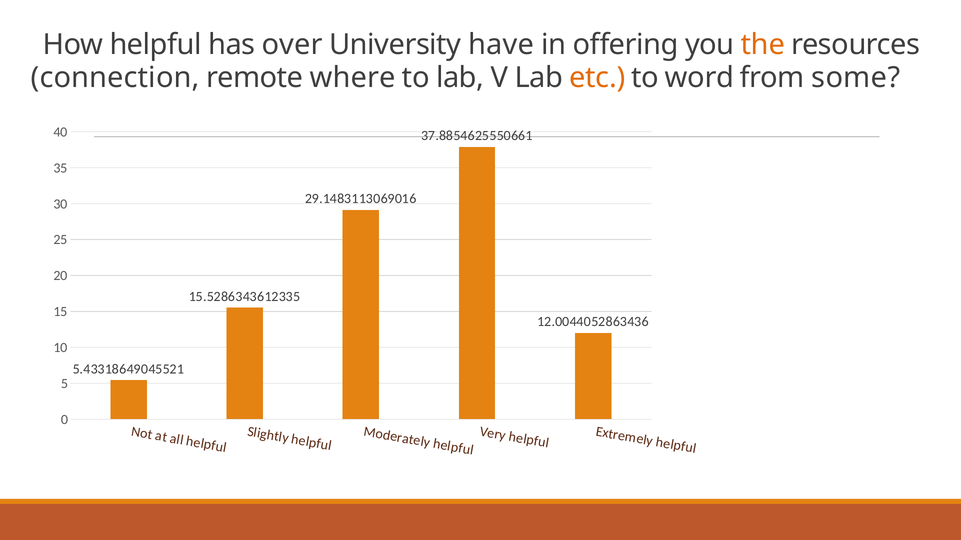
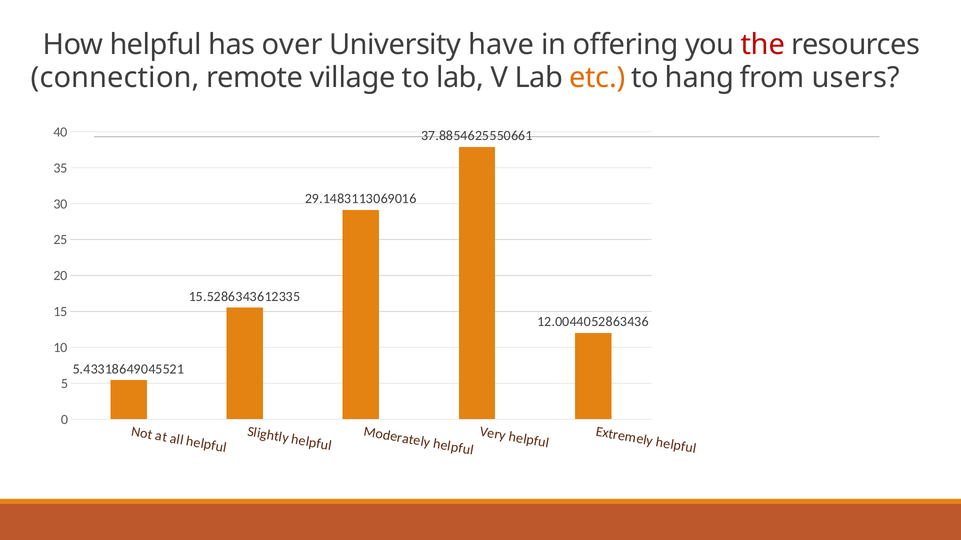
the colour: orange -> red (763, 45)
where: where -> village (353, 78)
word: word -> hang (699, 78)
some: some -> users (856, 78)
